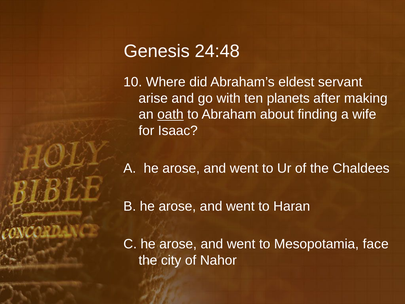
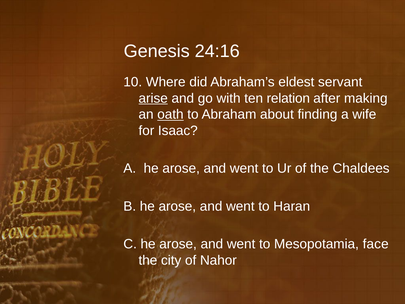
24:48: 24:48 -> 24:16 (217, 51)
arise underline: none -> present (153, 98)
planets: planets -> relation (288, 98)
